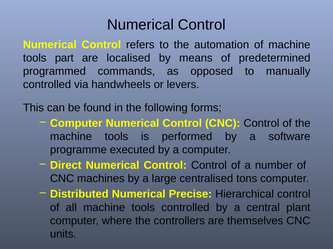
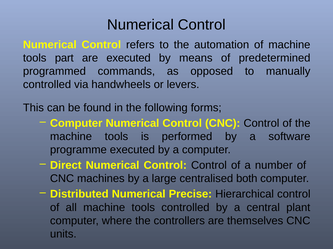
are localised: localised -> executed (129, 58)
tons: tons -> both (247, 179)
